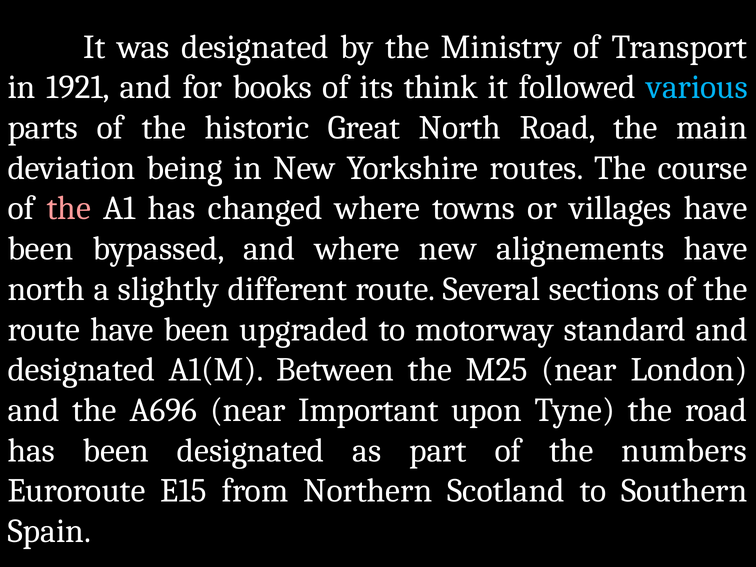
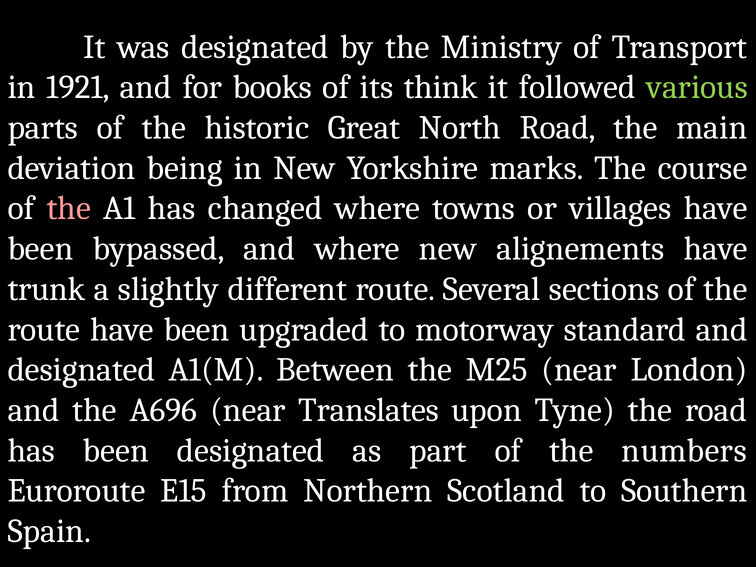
various colour: light blue -> light green (697, 87)
routes: routes -> marks (537, 168)
north: north -> trunk (46, 289)
Important: Important -> Translates (369, 410)
